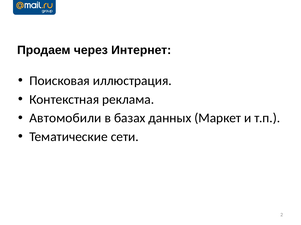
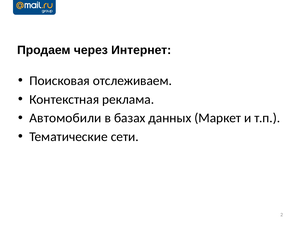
иллюстрация: иллюстрация -> отслеживаем (132, 81)
